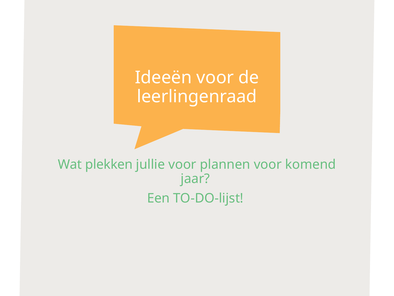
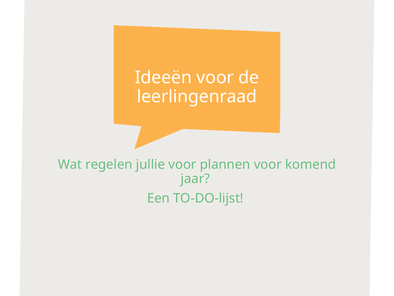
plekken: plekken -> regelen (109, 164)
